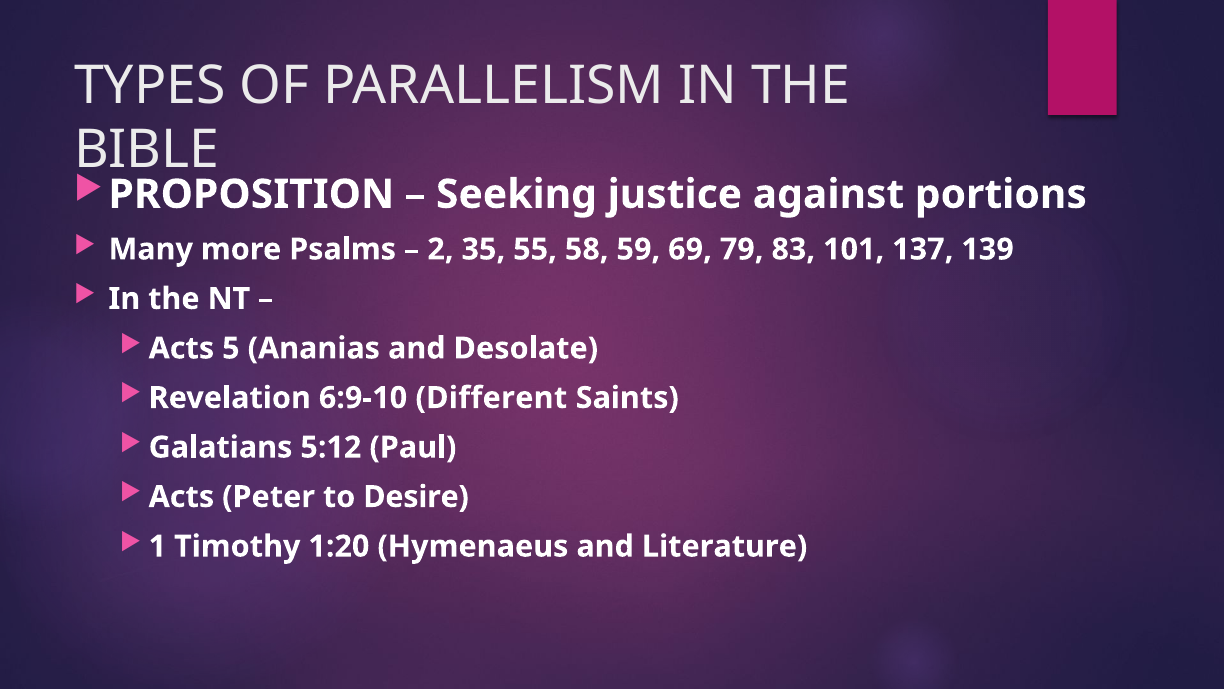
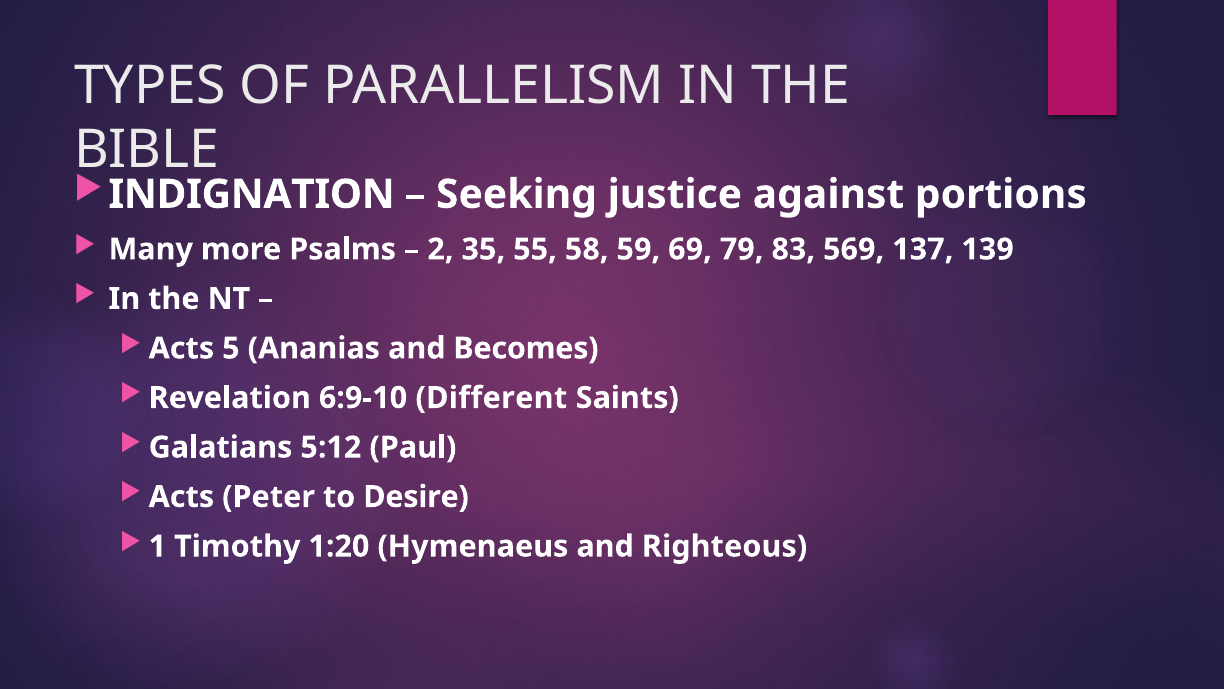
PROPOSITION: PROPOSITION -> INDIGNATION (252, 194)
101: 101 -> 569 (854, 249)
Desolate: Desolate -> Becomes (526, 348)
Literature: Literature -> Righteous (725, 546)
